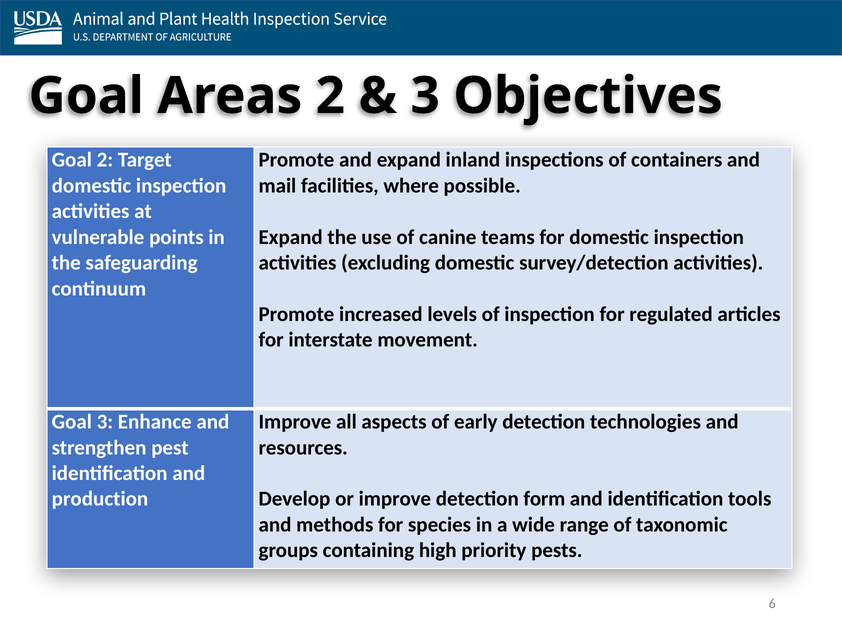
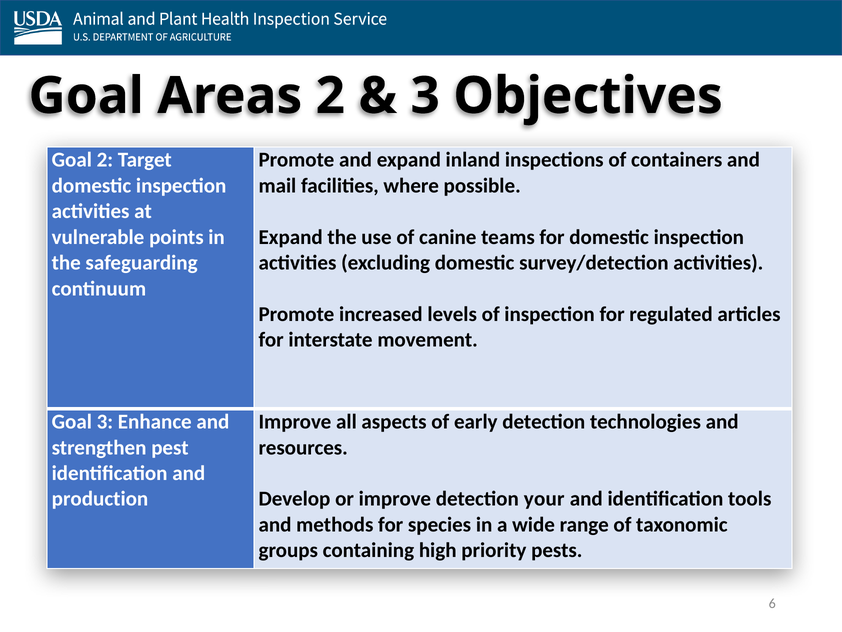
form: form -> your (544, 499)
